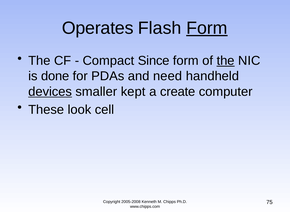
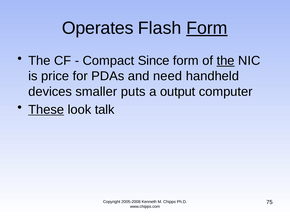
done: done -> price (55, 76)
devices underline: present -> none (50, 92)
kept: kept -> puts (133, 92)
create: create -> output (178, 92)
These underline: none -> present (46, 110)
cell: cell -> talk (105, 110)
